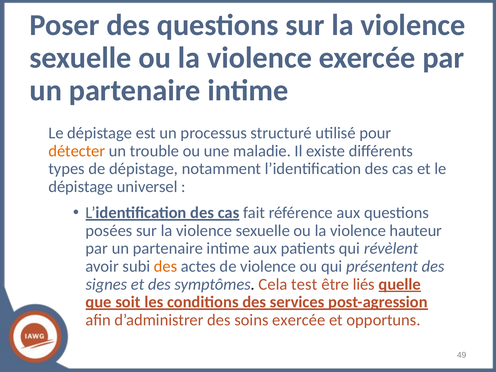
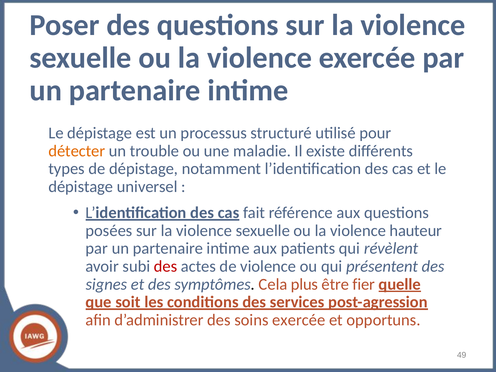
des colour: orange -> red (166, 266)
test: test -> plus (305, 284)
liés: liés -> fier (364, 284)
